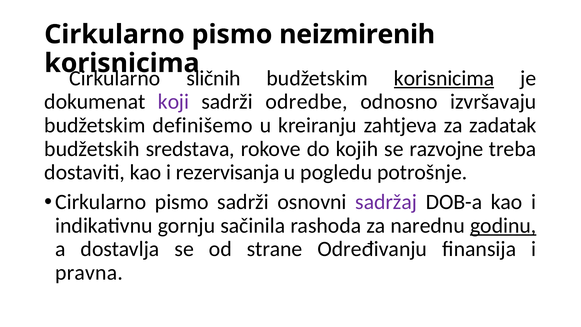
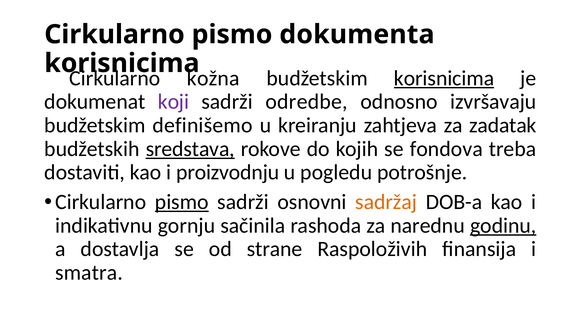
neizmirenih: neizmirenih -> dokumenta (357, 34)
sličnih: sličnih -> kožna (213, 78)
sredstava underline: none -> present (190, 149)
razvojne: razvojne -> fondova (446, 149)
rezervisanja: rezervisanja -> proizvodnju (228, 172)
pismo underline: none -> present (182, 202)
sadržaj colour: purple -> orange (386, 202)
Određivanju: Određivanju -> Raspoloživih (372, 249)
pravna: pravna -> smatra (89, 273)
